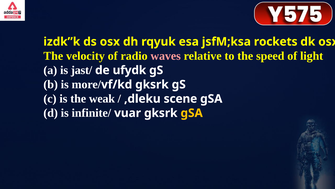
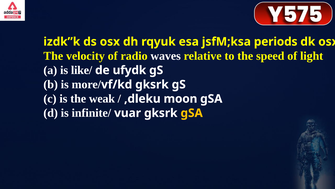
rockets: rockets -> periods (276, 42)
waves colour: pink -> white (166, 56)
jast/: jast/ -> like/ (82, 70)
scene: scene -> moon (180, 98)
